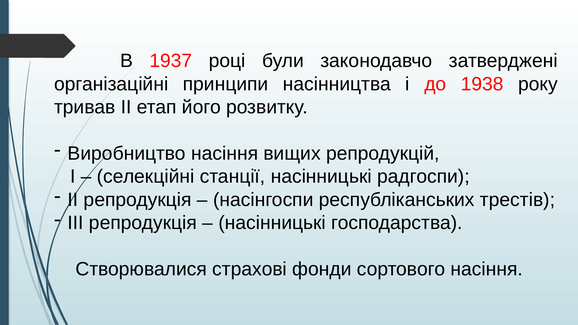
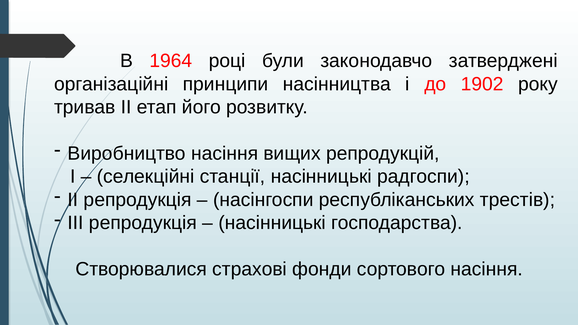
1937: 1937 -> 1964 (171, 61)
1938: 1938 -> 1902 (482, 84)
